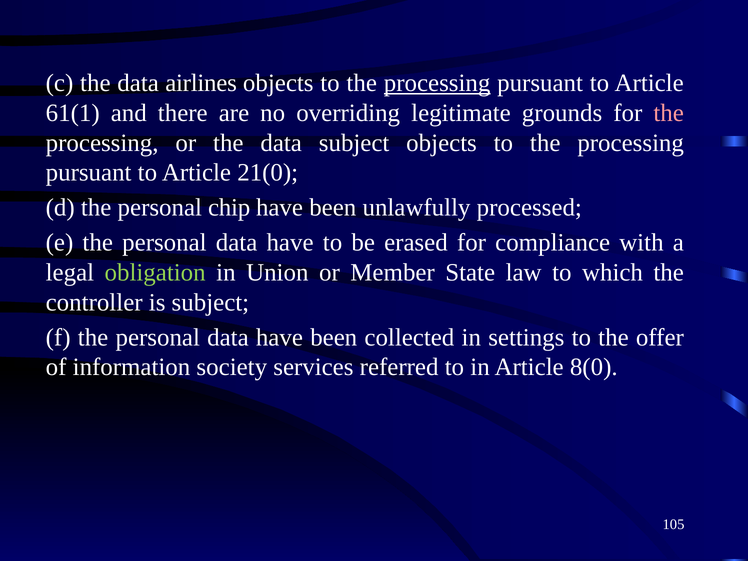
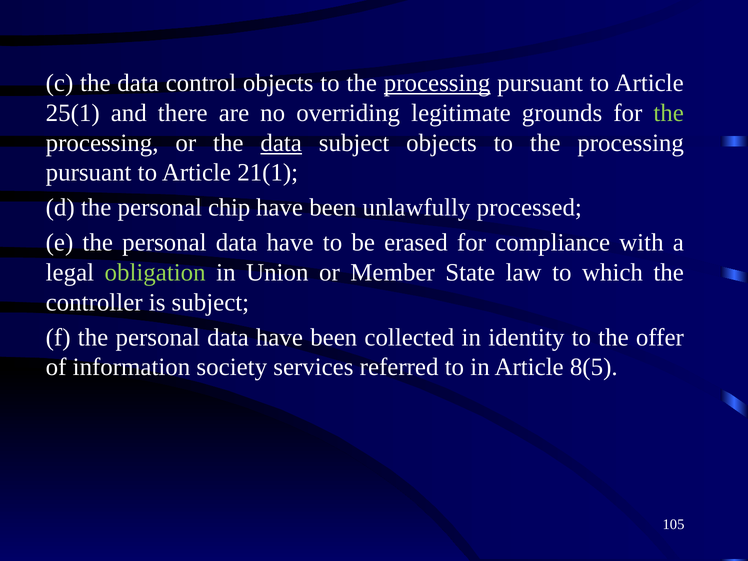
airlines: airlines -> control (201, 83)
61(1: 61(1 -> 25(1 (73, 113)
the colour: pink -> light green (669, 113)
data underline: none -> present (281, 143)
21(0: 21(0 -> 21(1 (268, 173)
settings: settings -> identity (526, 337)
8(0: 8(0 -> 8(5 (594, 367)
